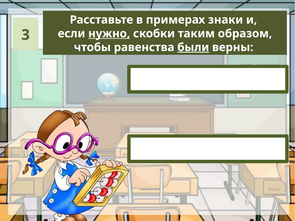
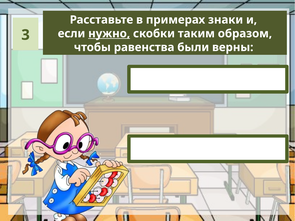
были underline: present -> none (193, 47)
